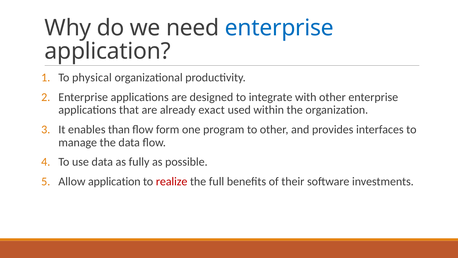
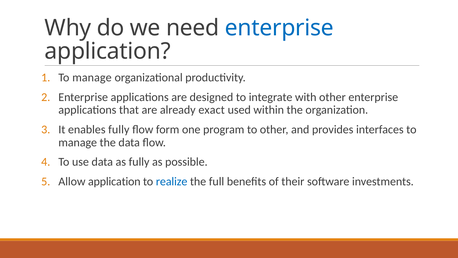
physical: physical -> manage (92, 77)
enables than: than -> fully (119, 129)
realize colour: red -> blue (172, 181)
